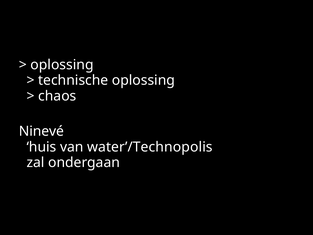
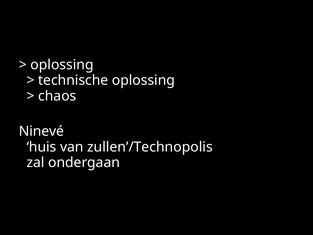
water’/Technopolis: water’/Technopolis -> zullen’/Technopolis (150, 147)
